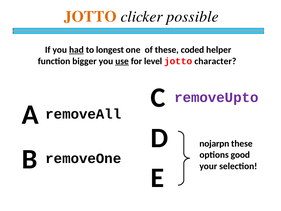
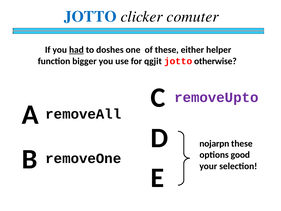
JOTTO colour: orange -> blue (90, 17)
possible: possible -> comuter (193, 17)
longest: longest -> doshes (110, 50)
coded: coded -> either (192, 50)
use underline: present -> none (122, 61)
level: level -> qgjit (153, 61)
character: character -> otherwise (215, 61)
